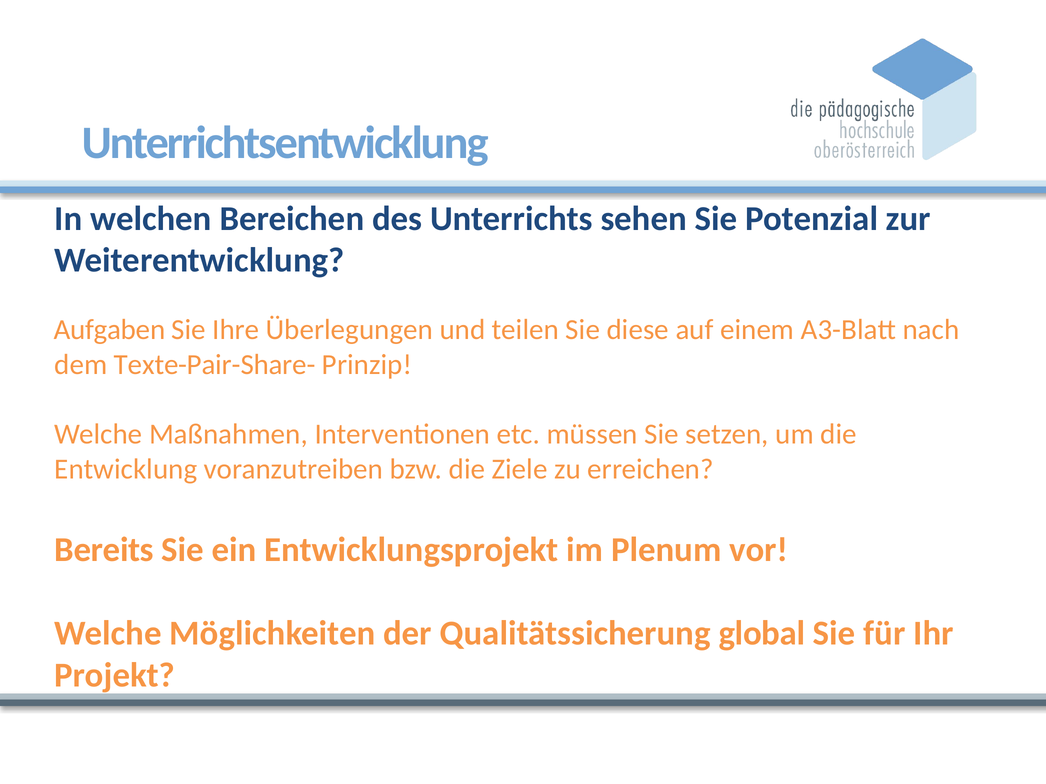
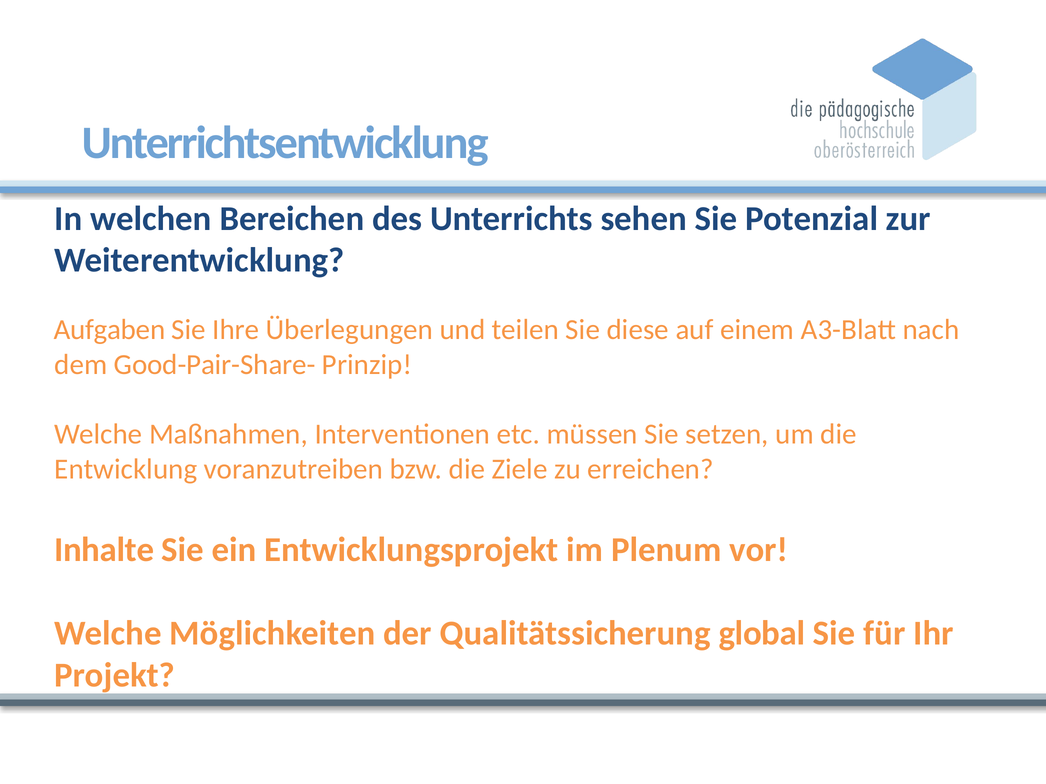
Texte-Pair-Share-: Texte-Pair-Share- -> Good-Pair-Share- (215, 365)
Bereits: Bereits -> Inhalte (104, 550)
